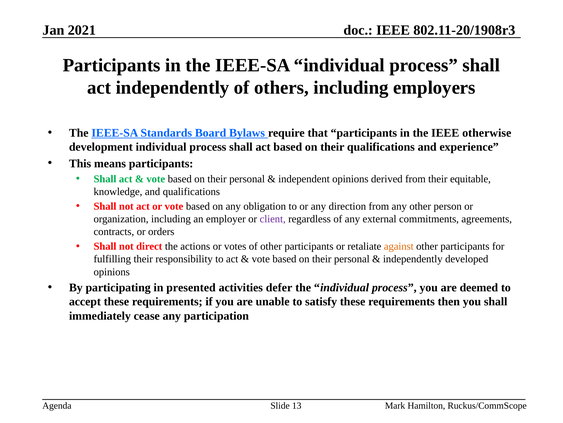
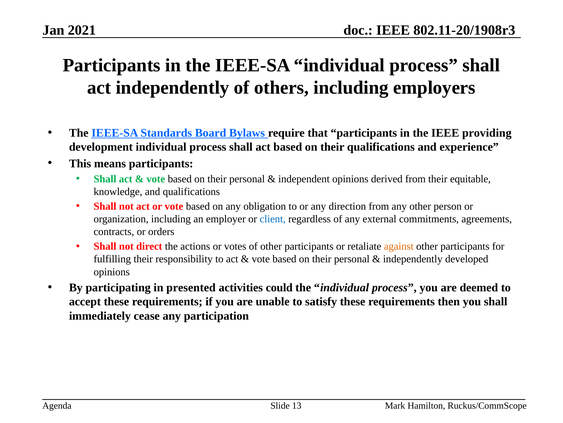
otherwise: otherwise -> providing (487, 133)
client colour: purple -> blue (273, 219)
defer: defer -> could (279, 287)
